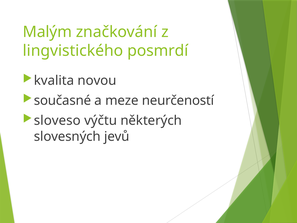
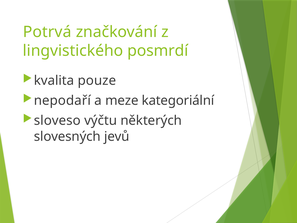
Malým: Malým -> Potrvá (47, 32)
novou: novou -> pouze (97, 81)
současné: současné -> nepodaří (62, 100)
neurčeností: neurčeností -> kategoriální (178, 100)
